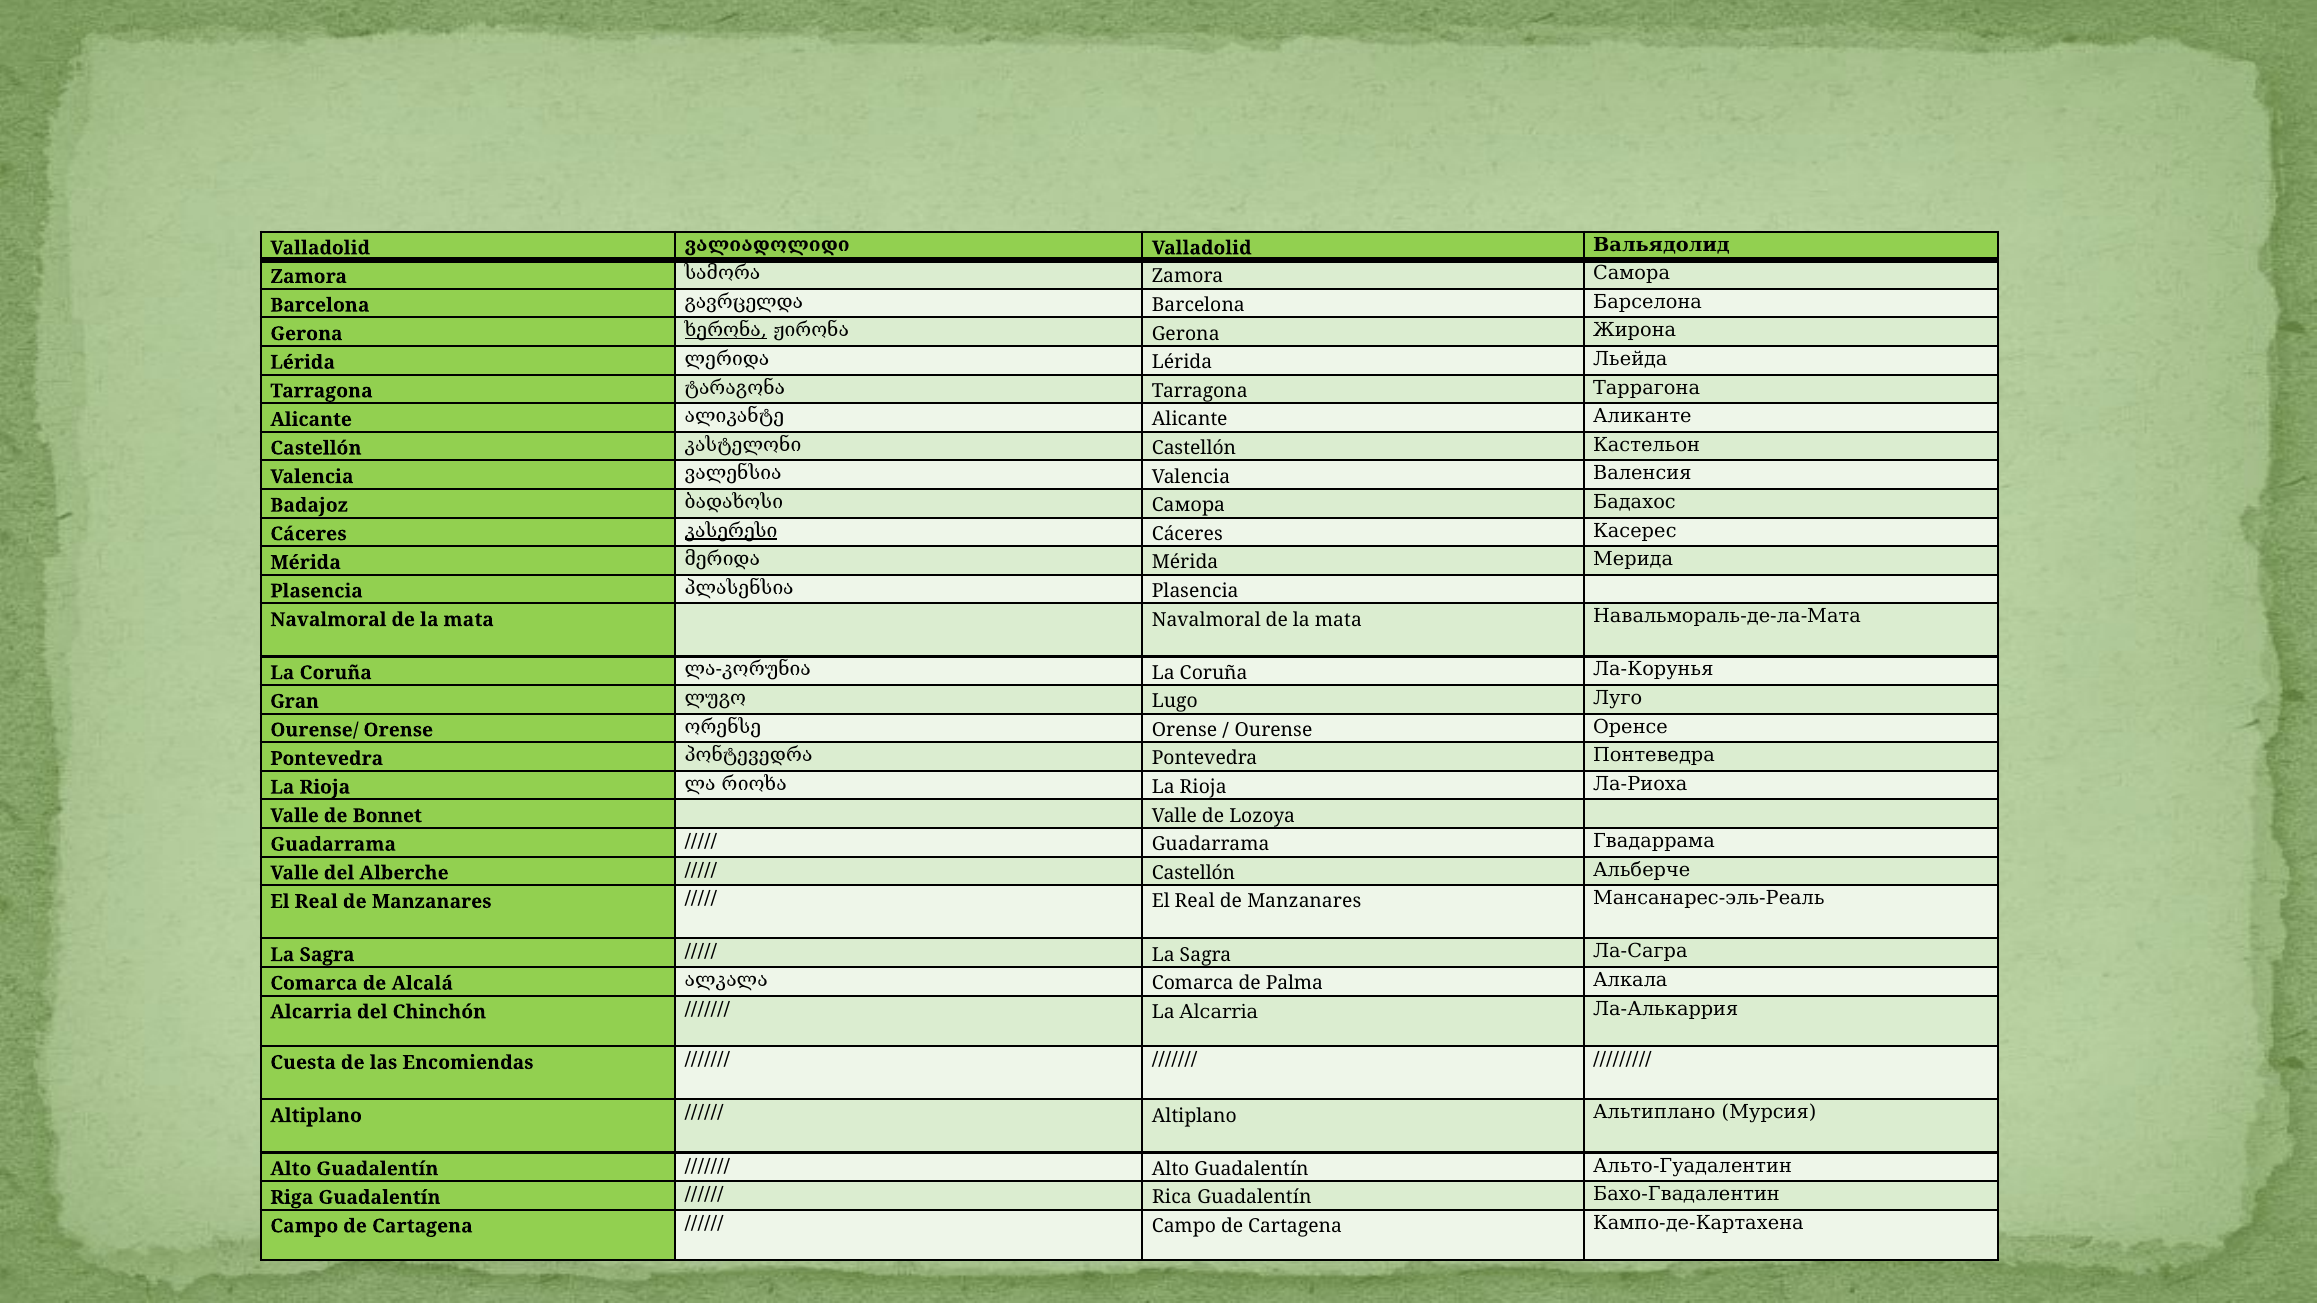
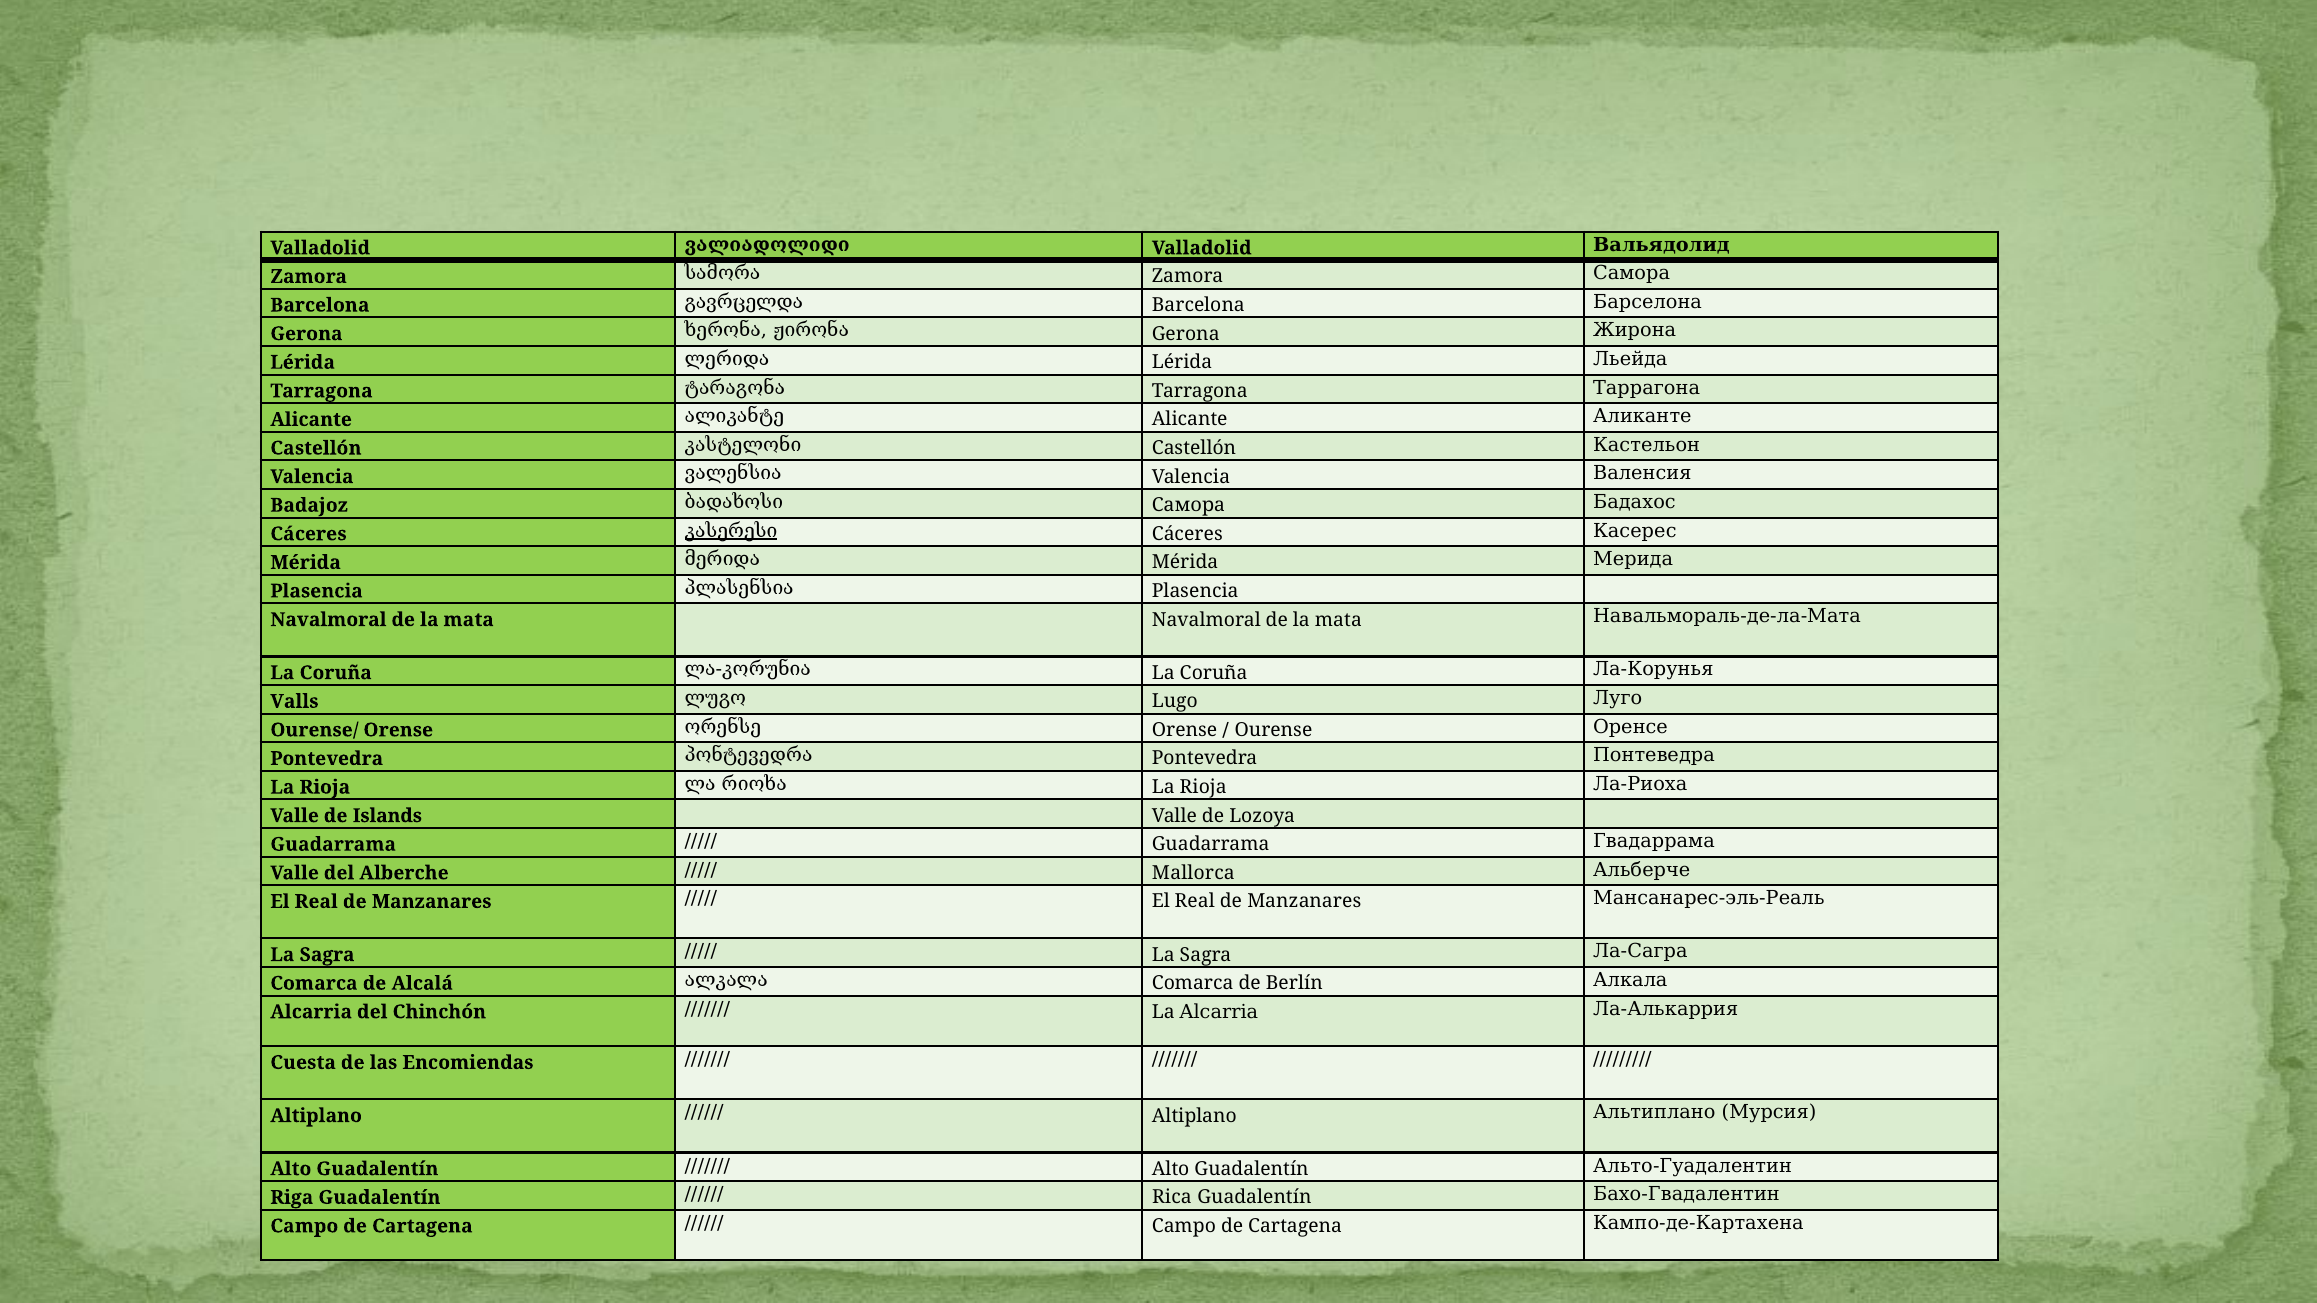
ხერონა underline: present -> none (726, 331)
Gran: Gran -> Valls (294, 702)
Bonnet: Bonnet -> Islands (387, 816)
Castellón: Castellón -> Mallorca (1193, 873)
Palma: Palma -> Berlín (1294, 984)
